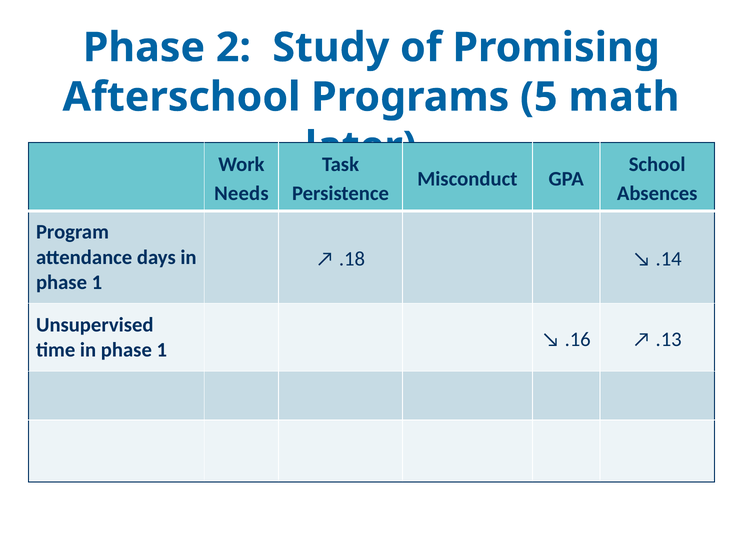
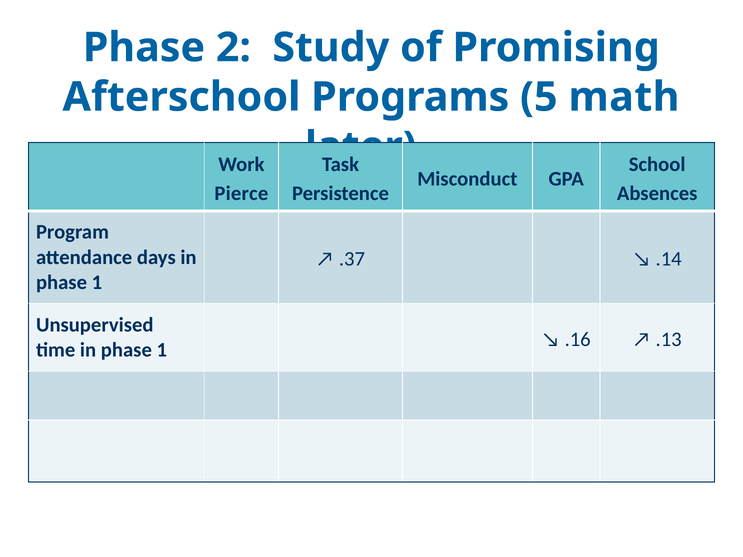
Needs: Needs -> Pierce (241, 193)
.18: .18 -> .37 (352, 259)
